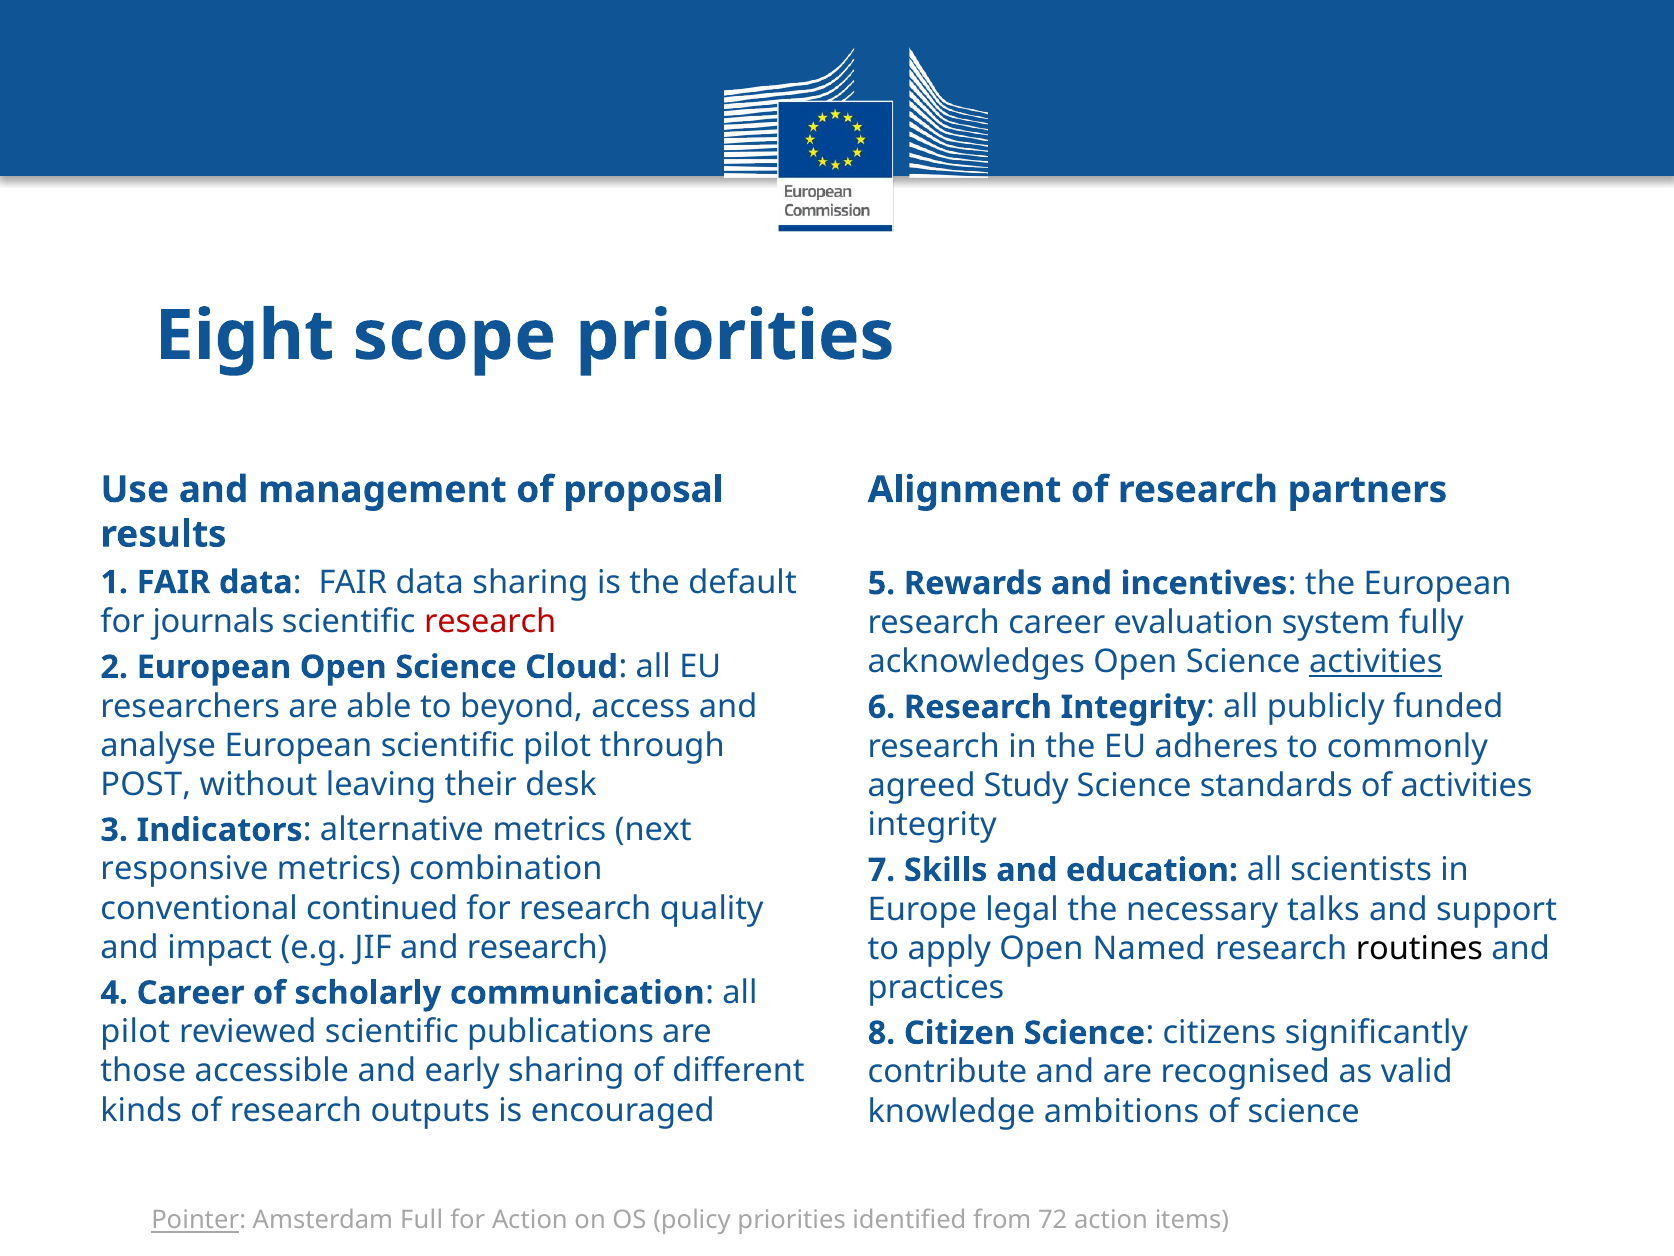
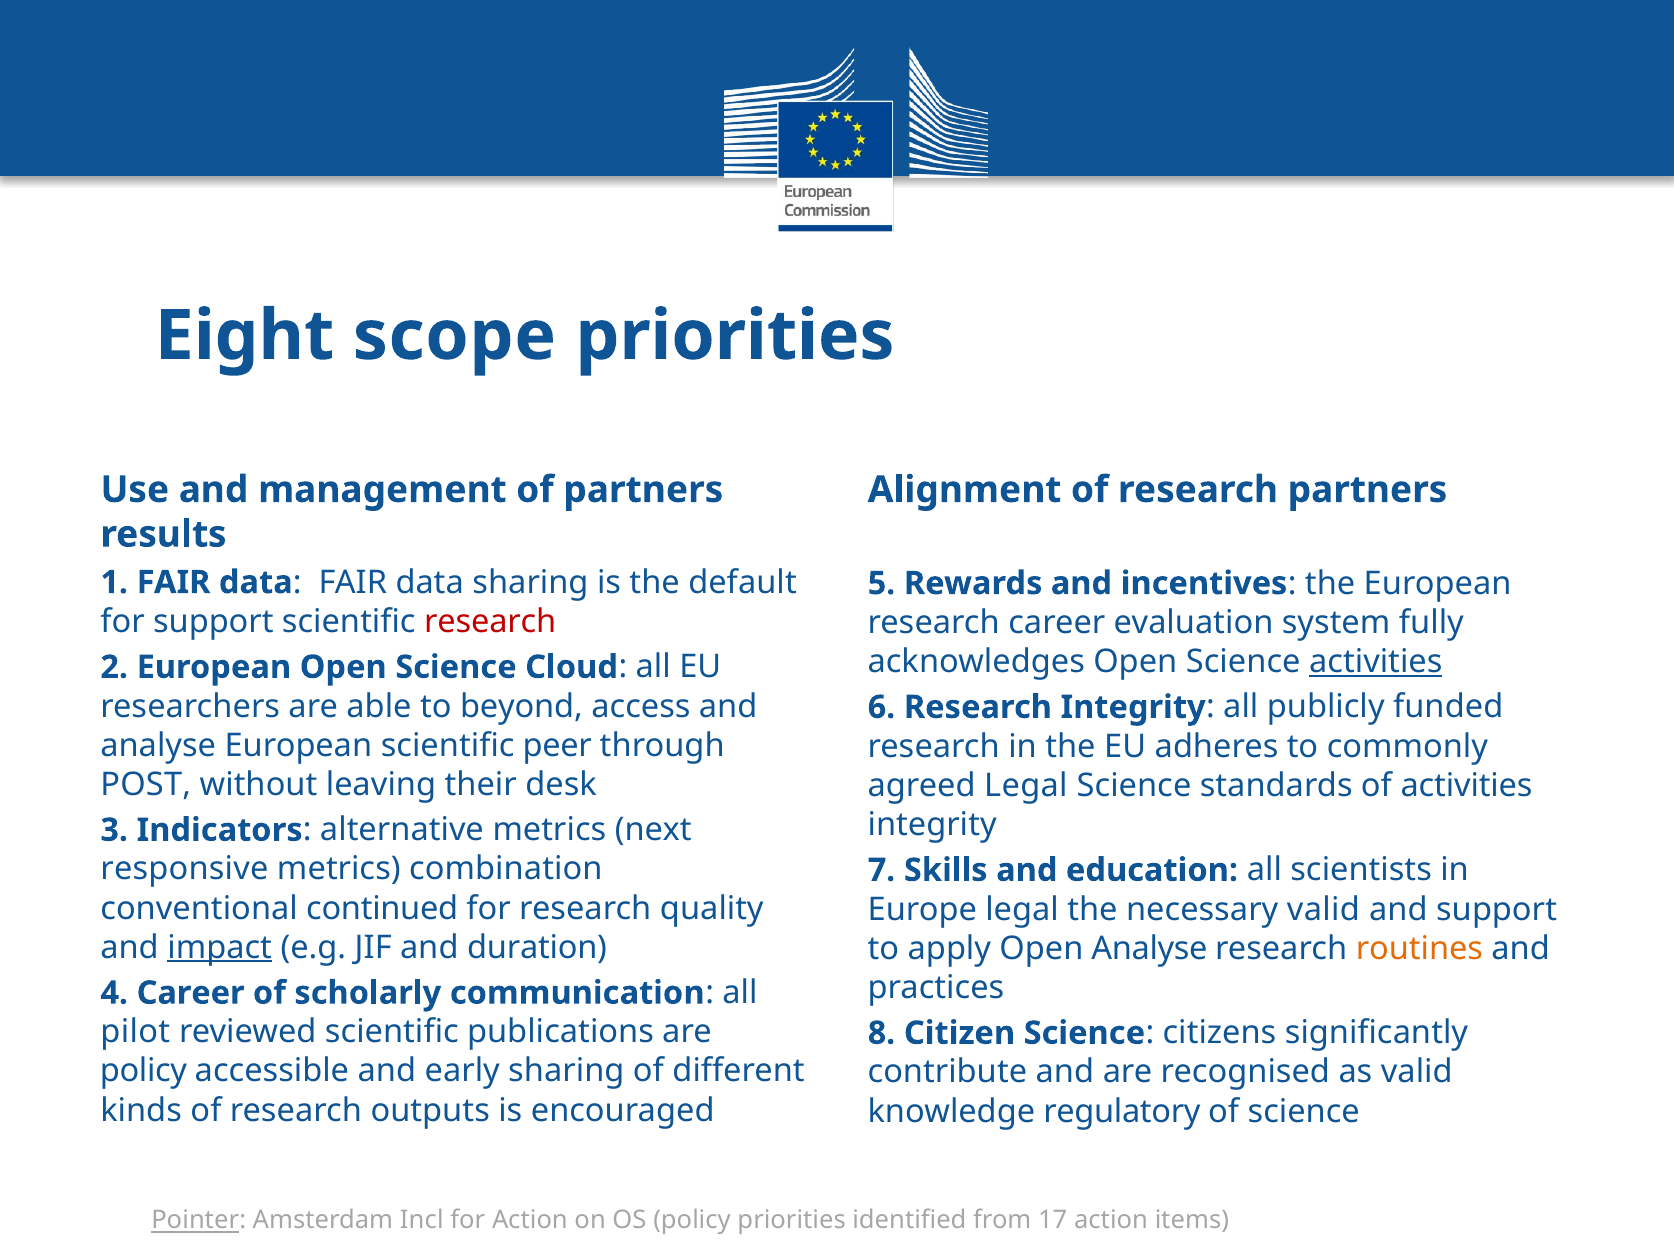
of proposal: proposal -> partners (643, 490)
for journals: journals -> support (213, 621)
scientific pilot: pilot -> peer (557, 745)
agreed Study: Study -> Legal (1026, 785)
necessary talks: talks -> valid (1323, 909)
impact underline: none -> present (220, 947)
and research: research -> duration (537, 947)
Open Named: Named -> Analyse (1150, 948)
routines colour: black -> orange (1419, 948)
those: those -> policy (143, 1071)
ambitions: ambitions -> regulatory (1122, 1111)
Full: Full -> Incl (422, 1220)
72: 72 -> 17 (1053, 1220)
